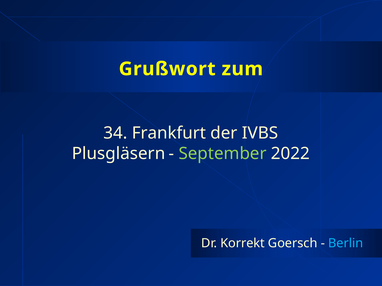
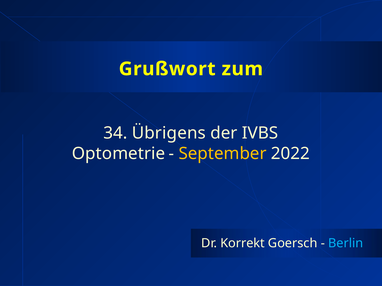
Frankfurt: Frankfurt -> Übrigens (169, 133)
Plusgläsern: Plusgläsern -> Optometrie (119, 154)
September colour: light green -> yellow (223, 154)
